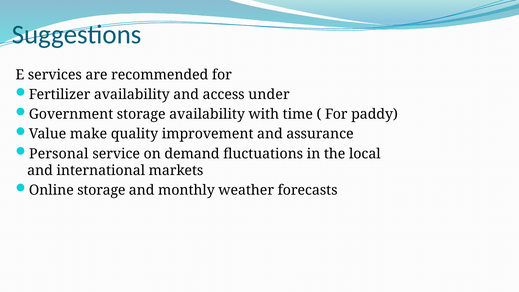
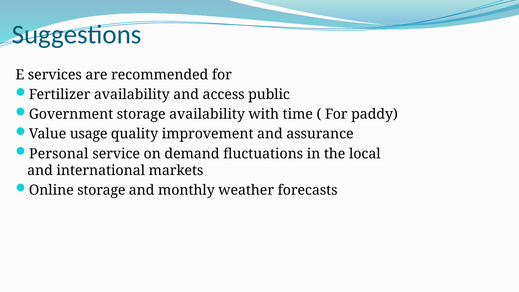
under: under -> public (269, 95)
make: make -> usage (89, 134)
